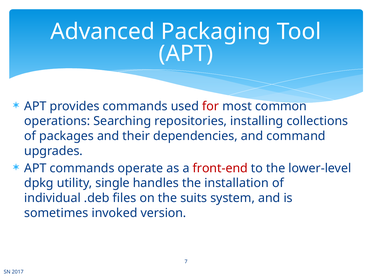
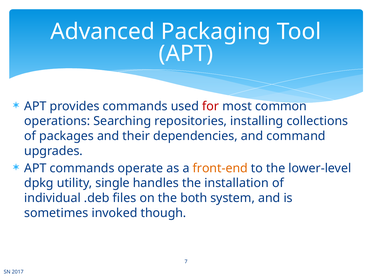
front-end colour: red -> orange (220, 168)
suits: suits -> both (194, 198)
version: version -> though (163, 213)
